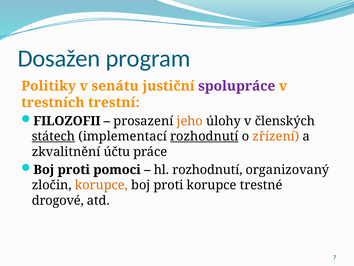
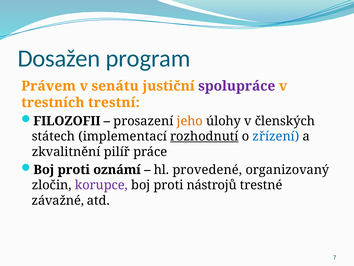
Politiky: Politiky -> Právem (49, 86)
státech underline: present -> none (53, 136)
zřízení colour: orange -> blue (276, 136)
účtu: účtu -> pilíř (117, 152)
pomoci: pomoci -> oznámí (117, 169)
hl rozhodnutí: rozhodnutí -> provedené (207, 169)
korupce colour: orange -> purple (101, 185)
proti korupce: korupce -> nástrojů (212, 185)
drogové: drogové -> závažné (58, 200)
